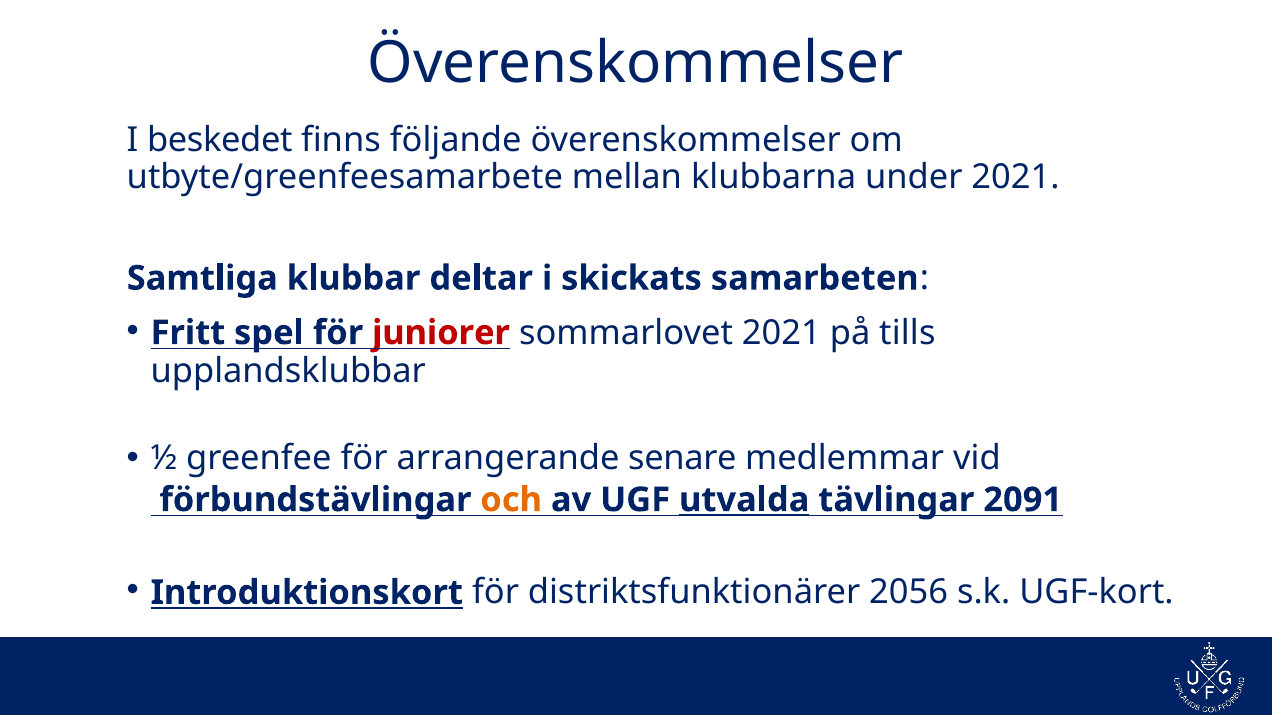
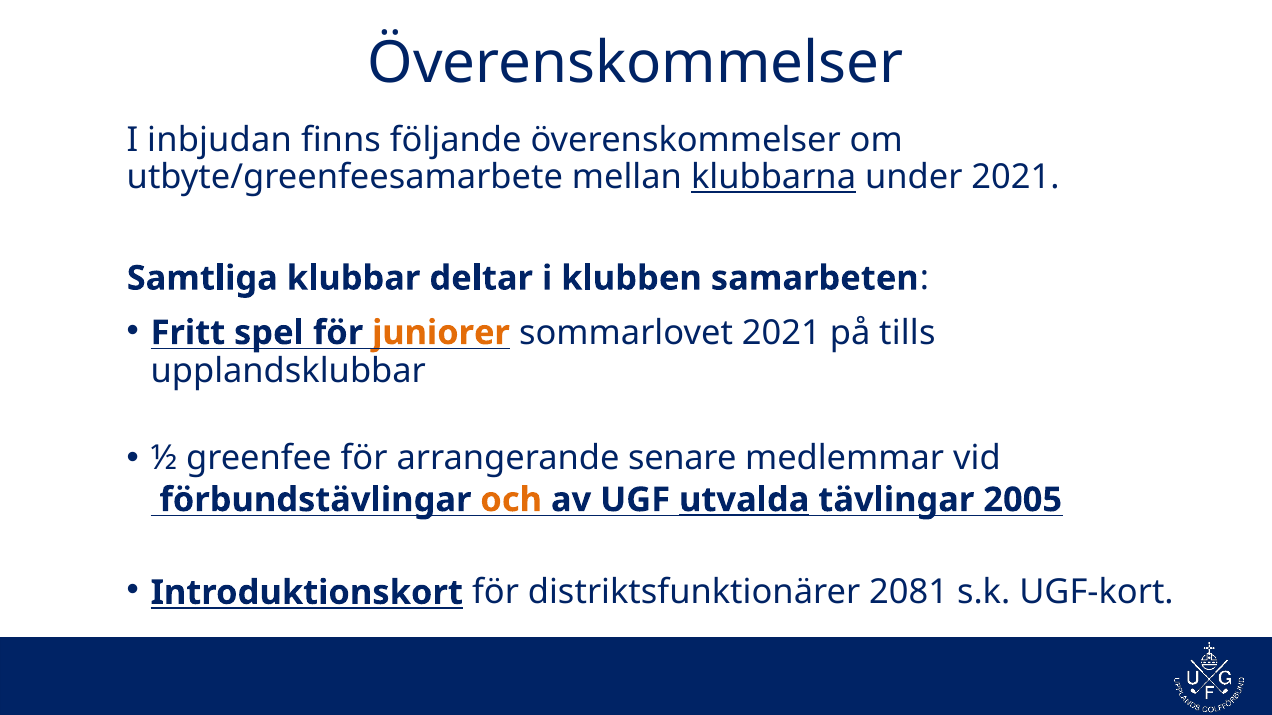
beskedet: beskedet -> inbjudan (220, 140)
klubbarna underline: none -> present (774, 178)
skickats: skickats -> klubben (631, 278)
juniorer colour: red -> orange (441, 333)
2091: 2091 -> 2005 (1023, 500)
2056: 2056 -> 2081 (909, 593)
